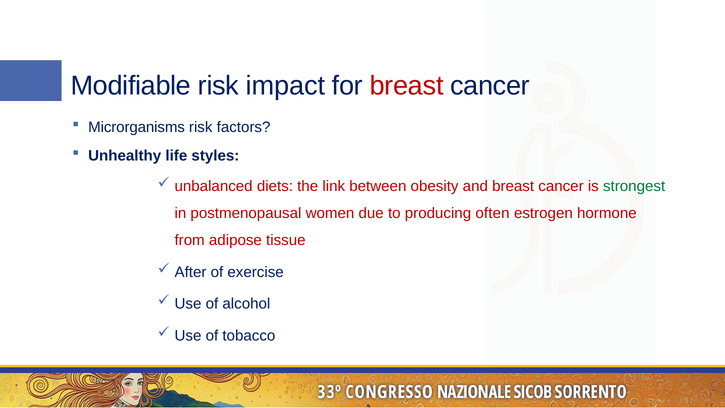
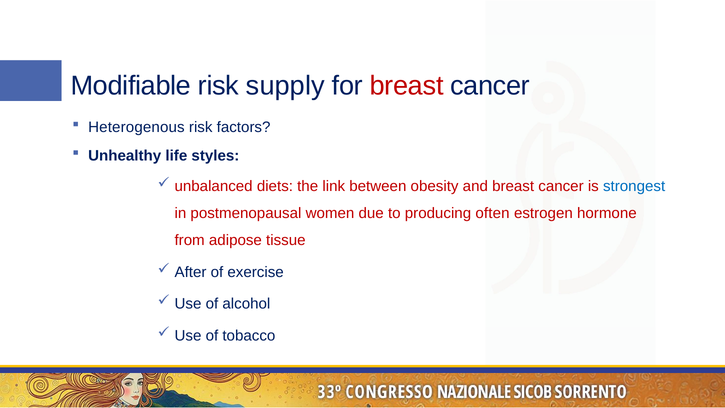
impact: impact -> supply (285, 86)
Microrganisms: Microrganisms -> Heterogenous (136, 127)
strongest colour: green -> blue (634, 186)
